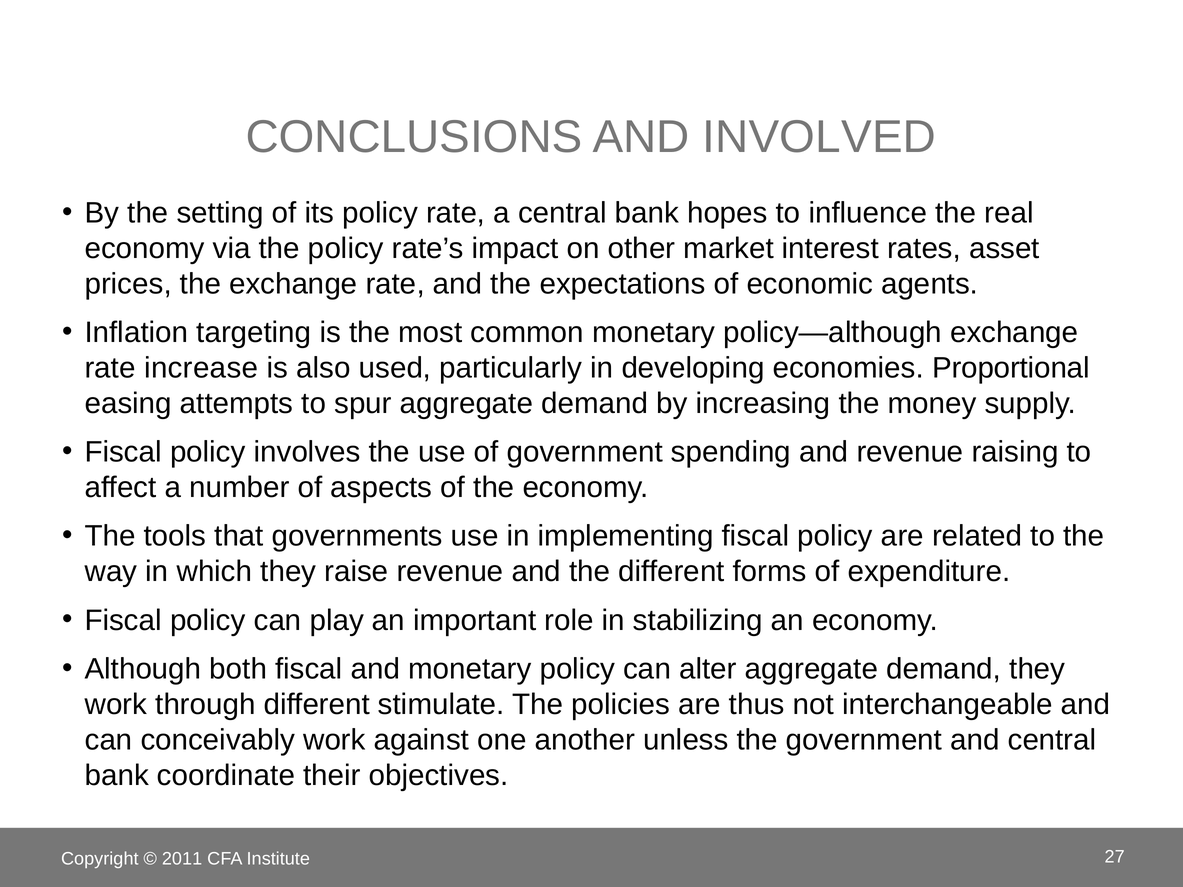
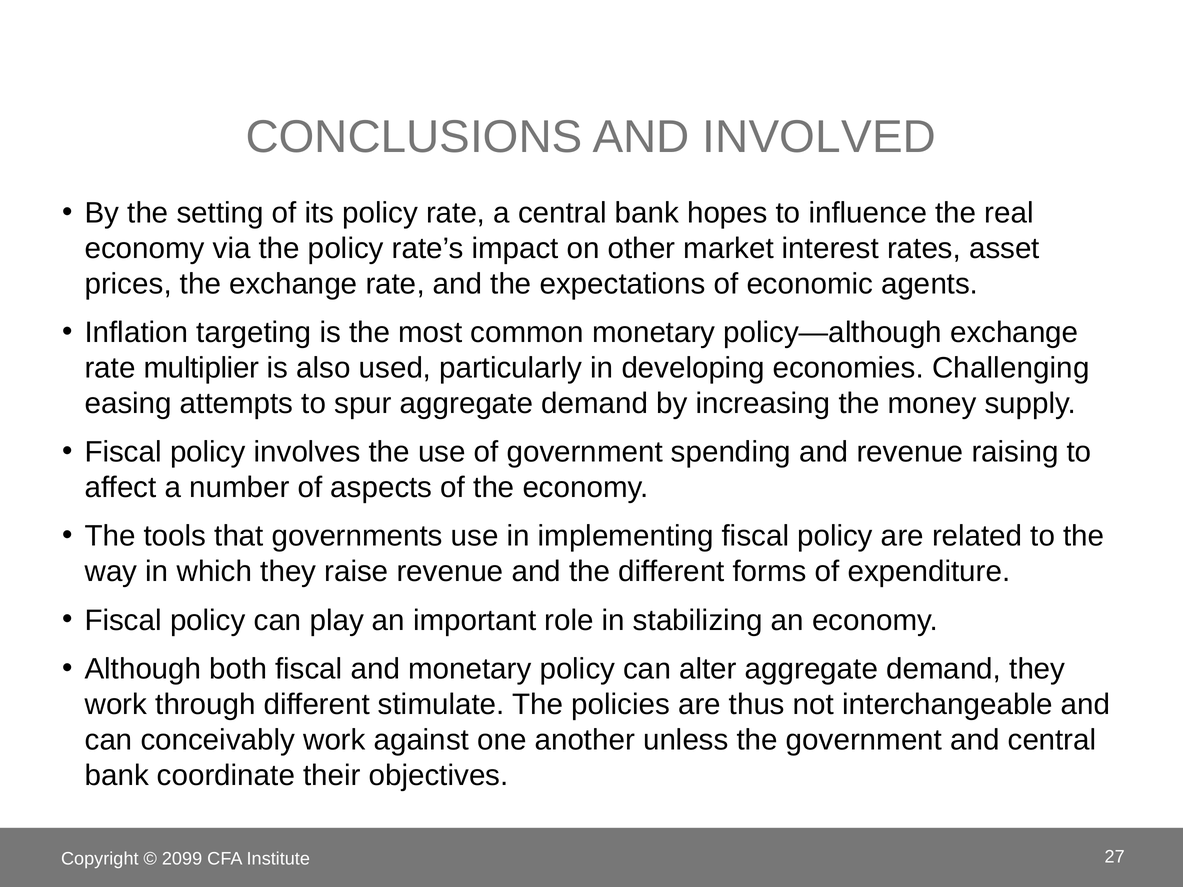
increase: increase -> multiplier (201, 368)
Proportional: Proportional -> Challenging (1011, 368)
2011: 2011 -> 2099 (182, 859)
